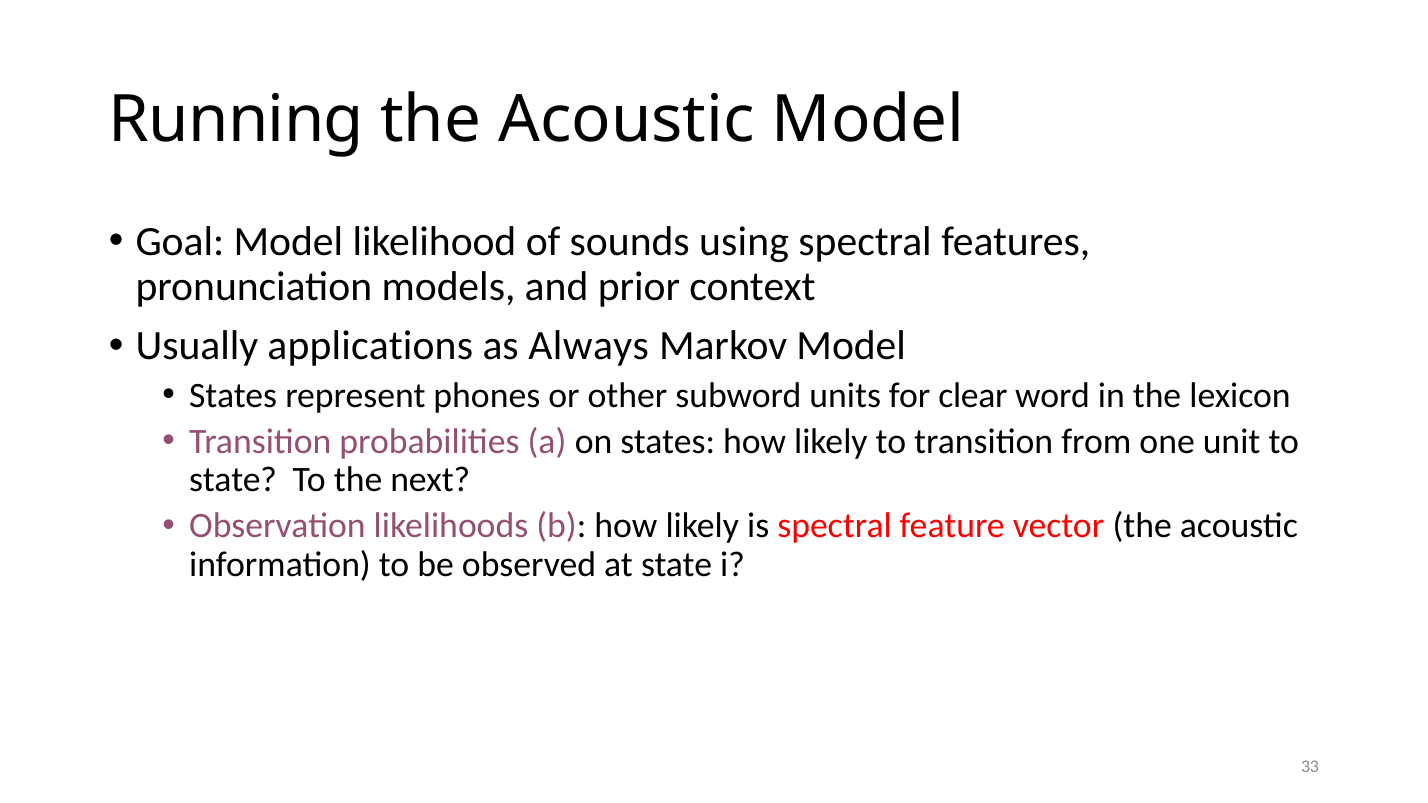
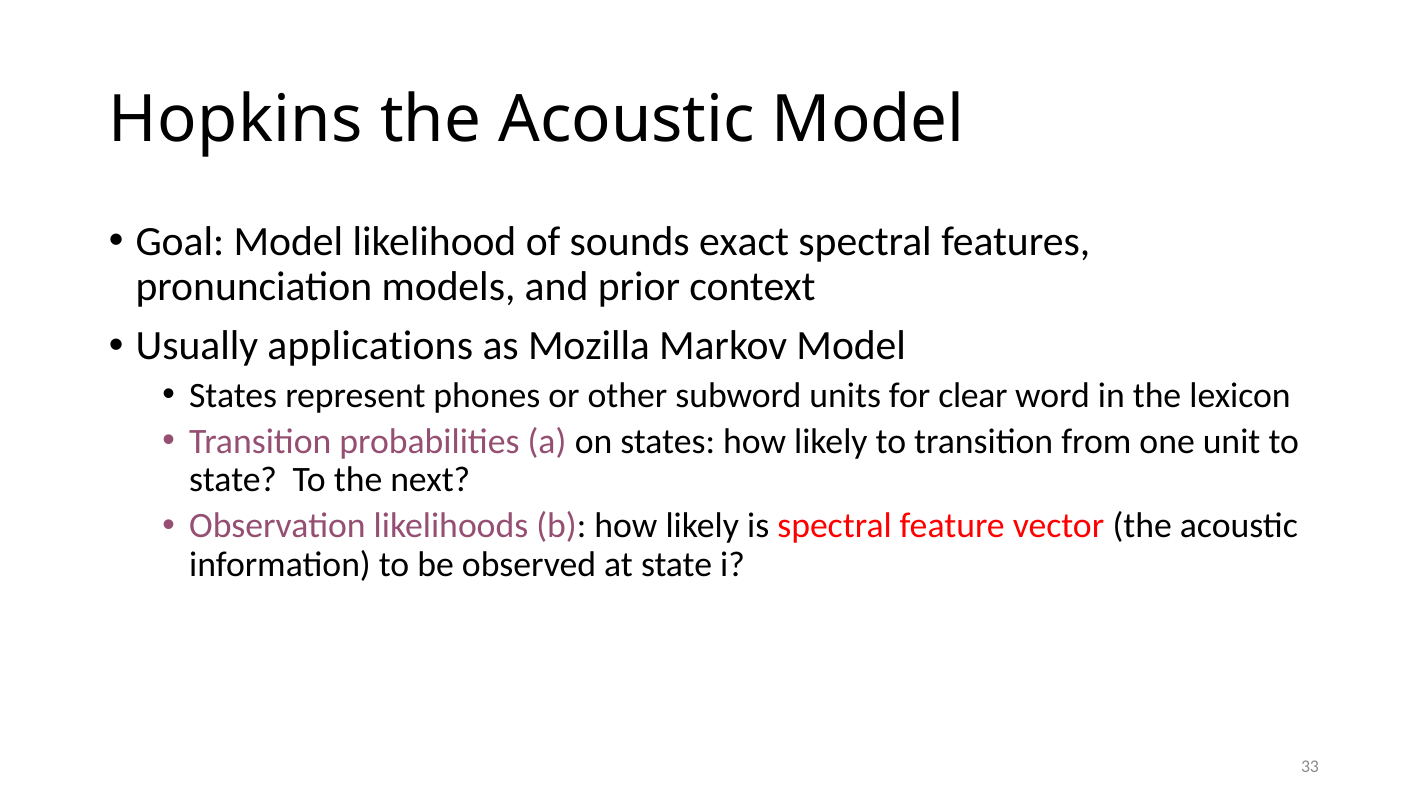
Running: Running -> Hopkins (236, 120)
using: using -> exact (744, 241)
Always: Always -> Mozilla (589, 346)
